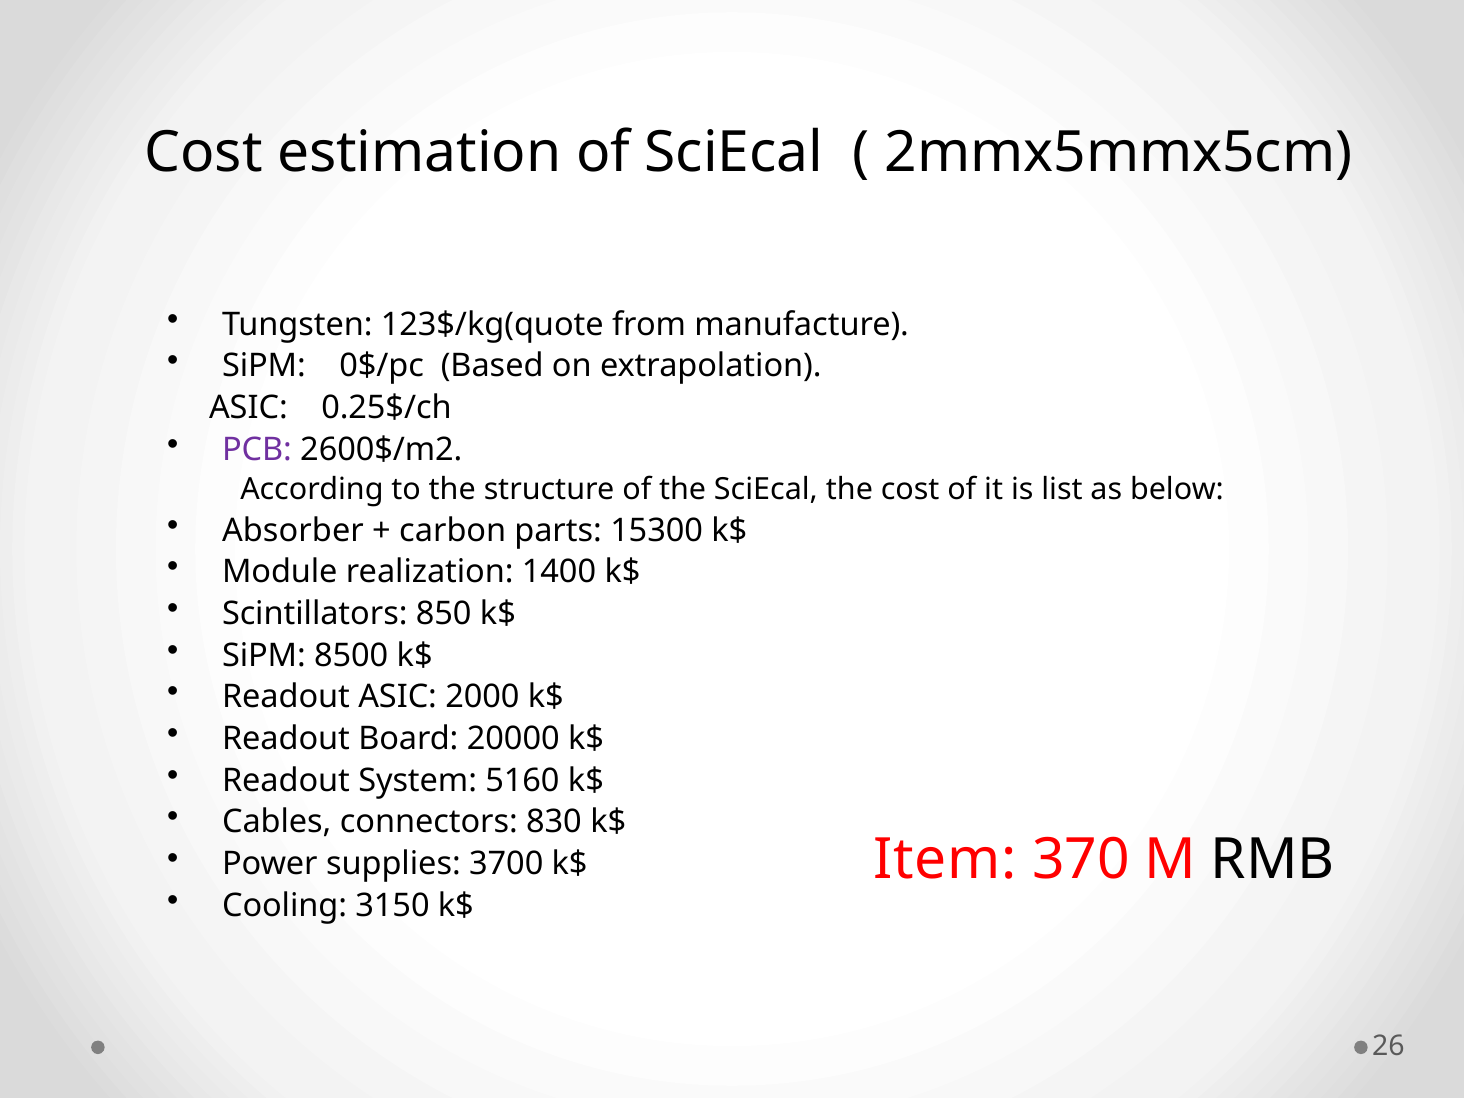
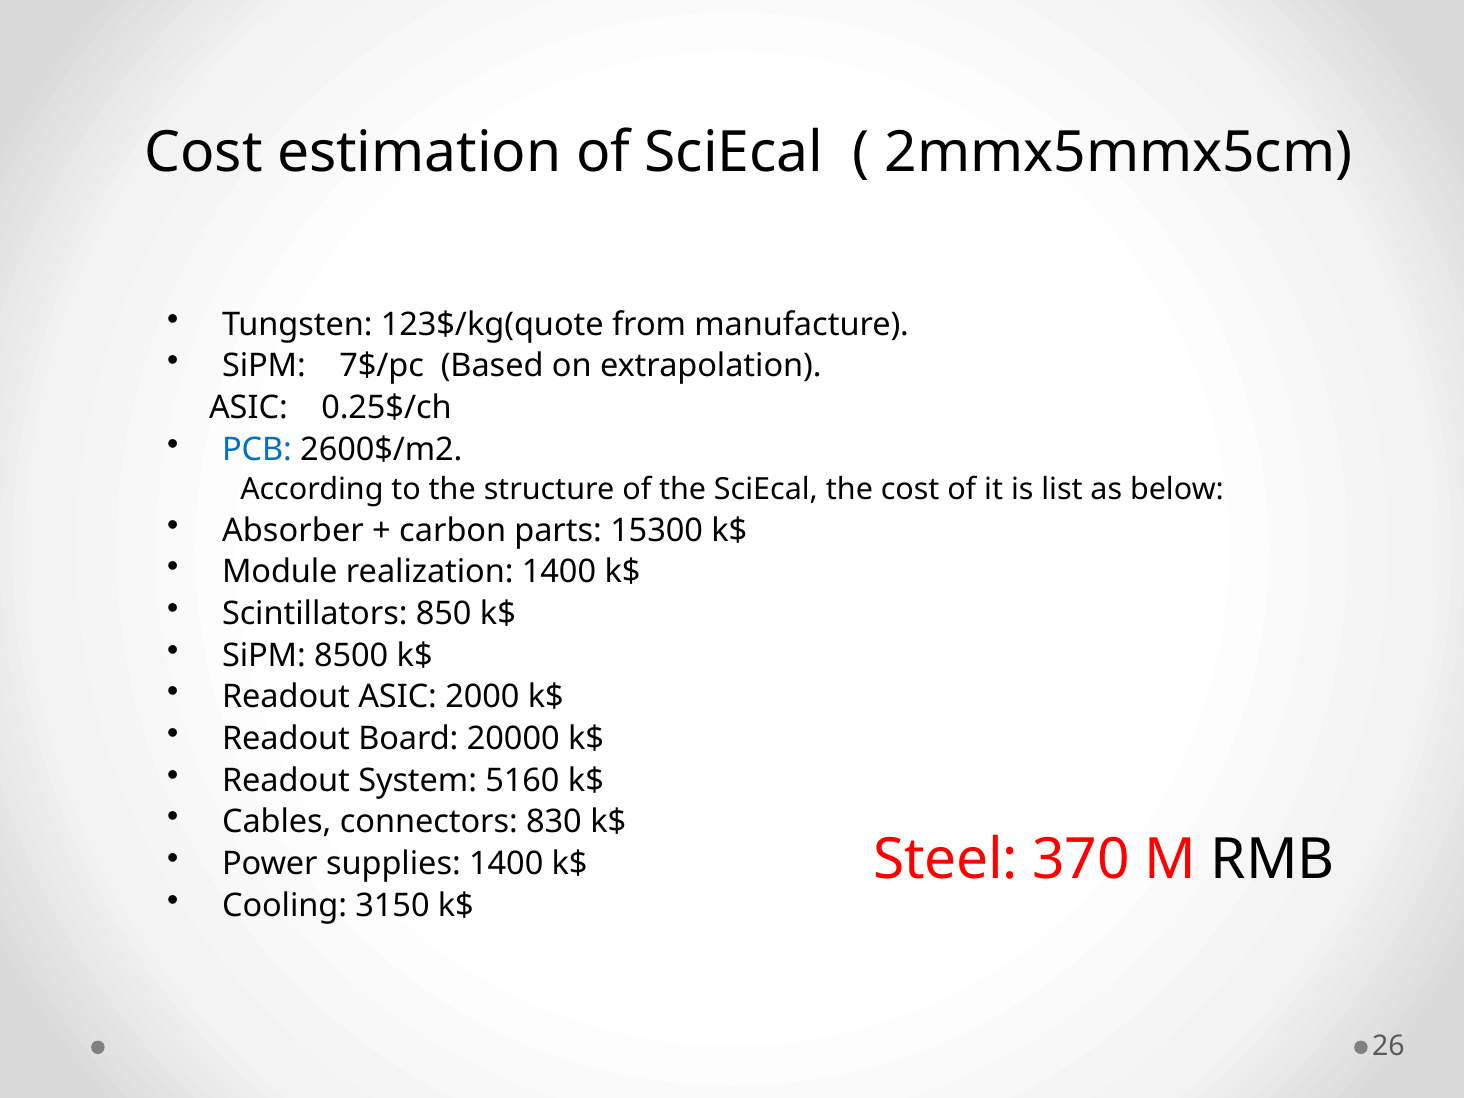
0$/pc: 0$/pc -> 7$/pc (382, 366)
PCB colour: purple -> blue (257, 449)
supplies 3700: 3700 -> 1400 (506, 864)
Item: Item -> Steel (945, 859)
